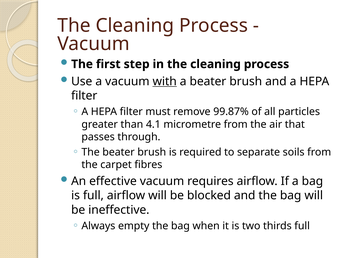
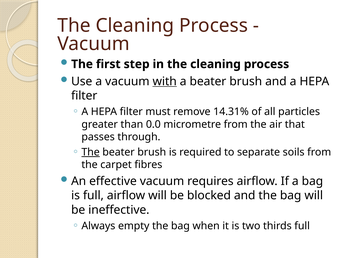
99.87%: 99.87% -> 14.31% (231, 112)
4.1: 4.1 -> 0.0 (153, 124)
The underline: none -> present (91, 152)
